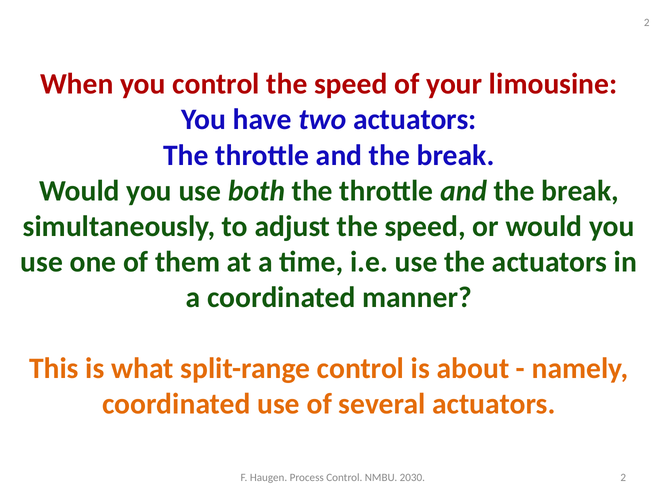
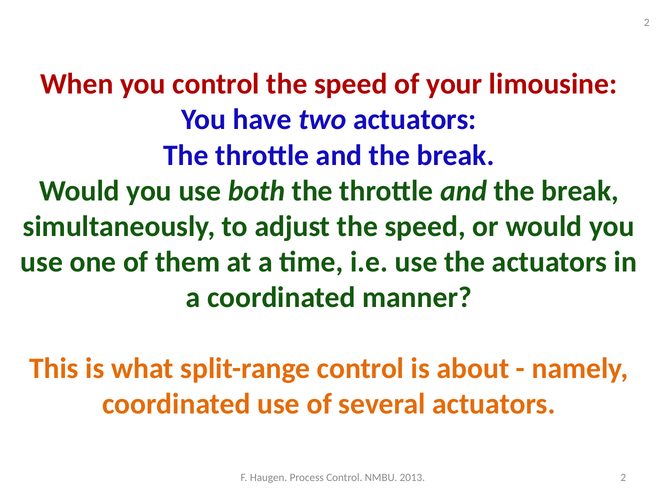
2030: 2030 -> 2013 (412, 477)
